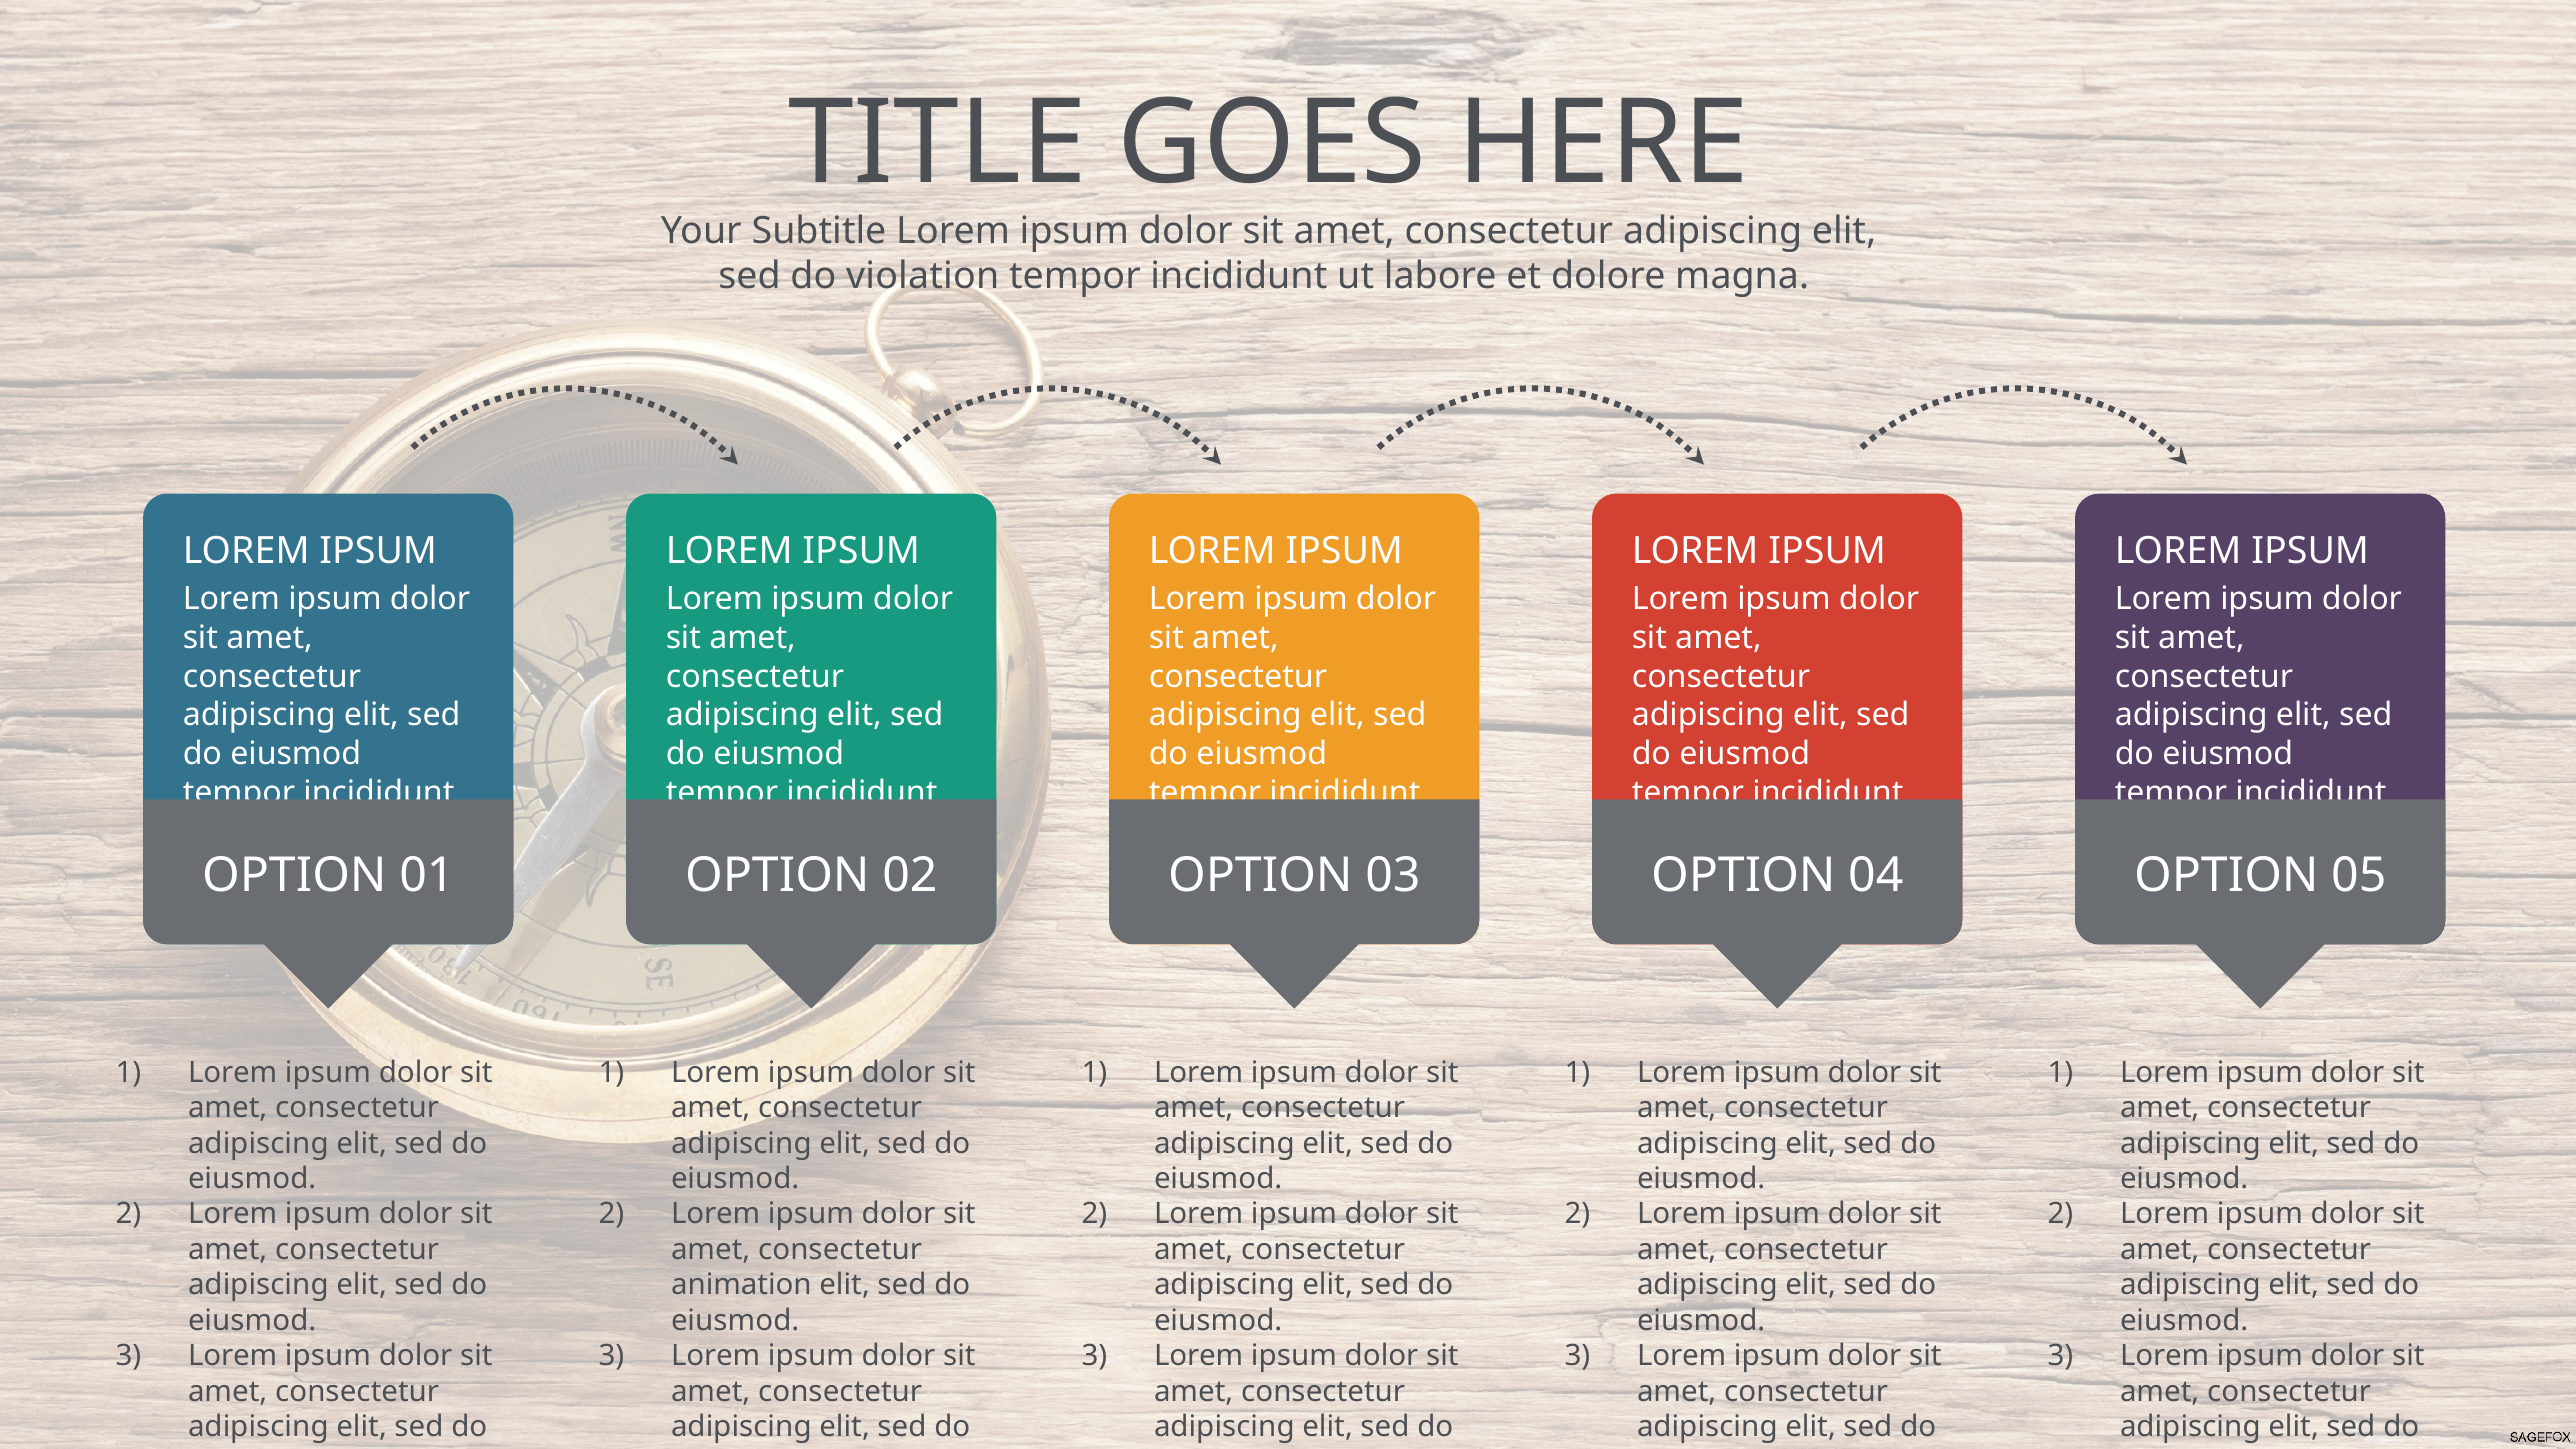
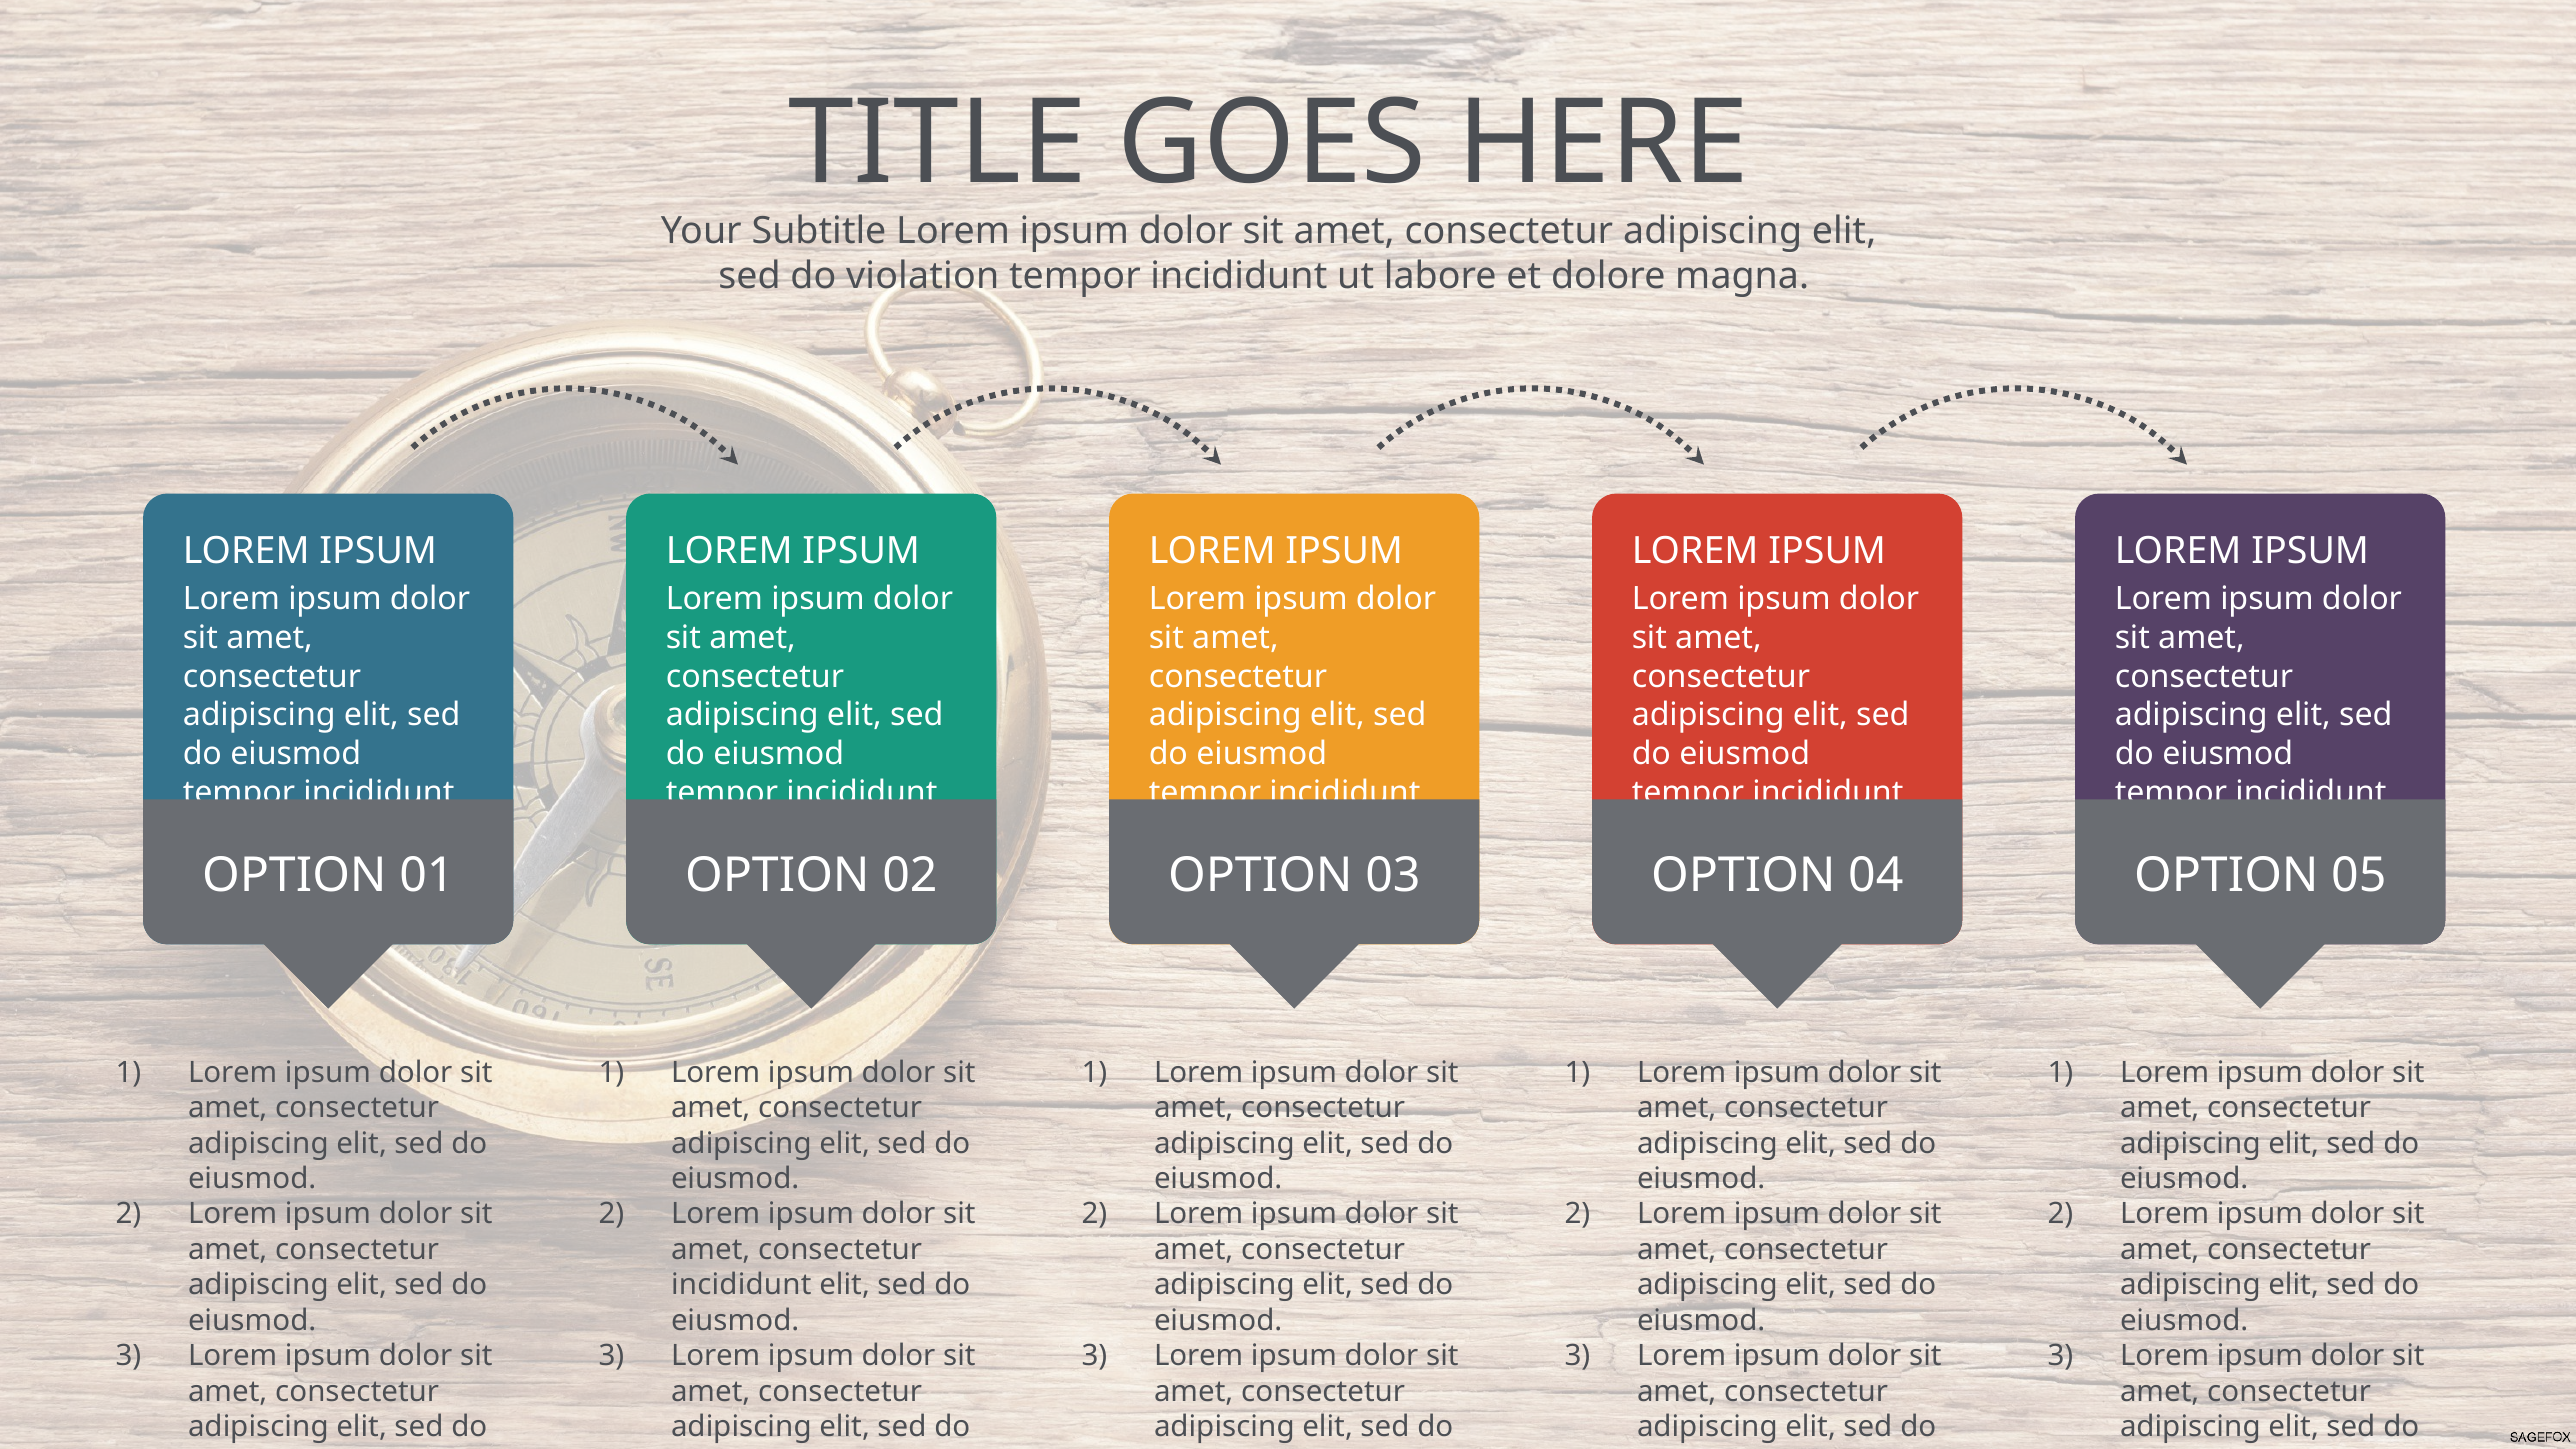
animation: animation -> incididunt (741, 1285)
